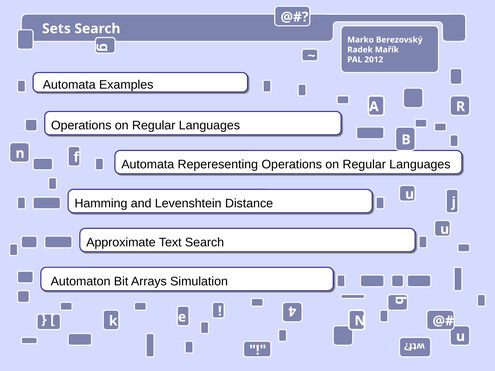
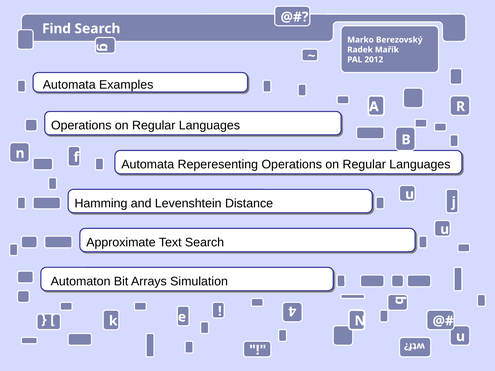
Sets: Sets -> Find (56, 29)
